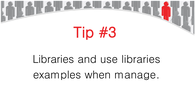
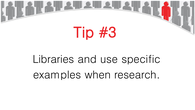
use libraries: libraries -> specific (141, 59)
manage: manage -> research (137, 75)
